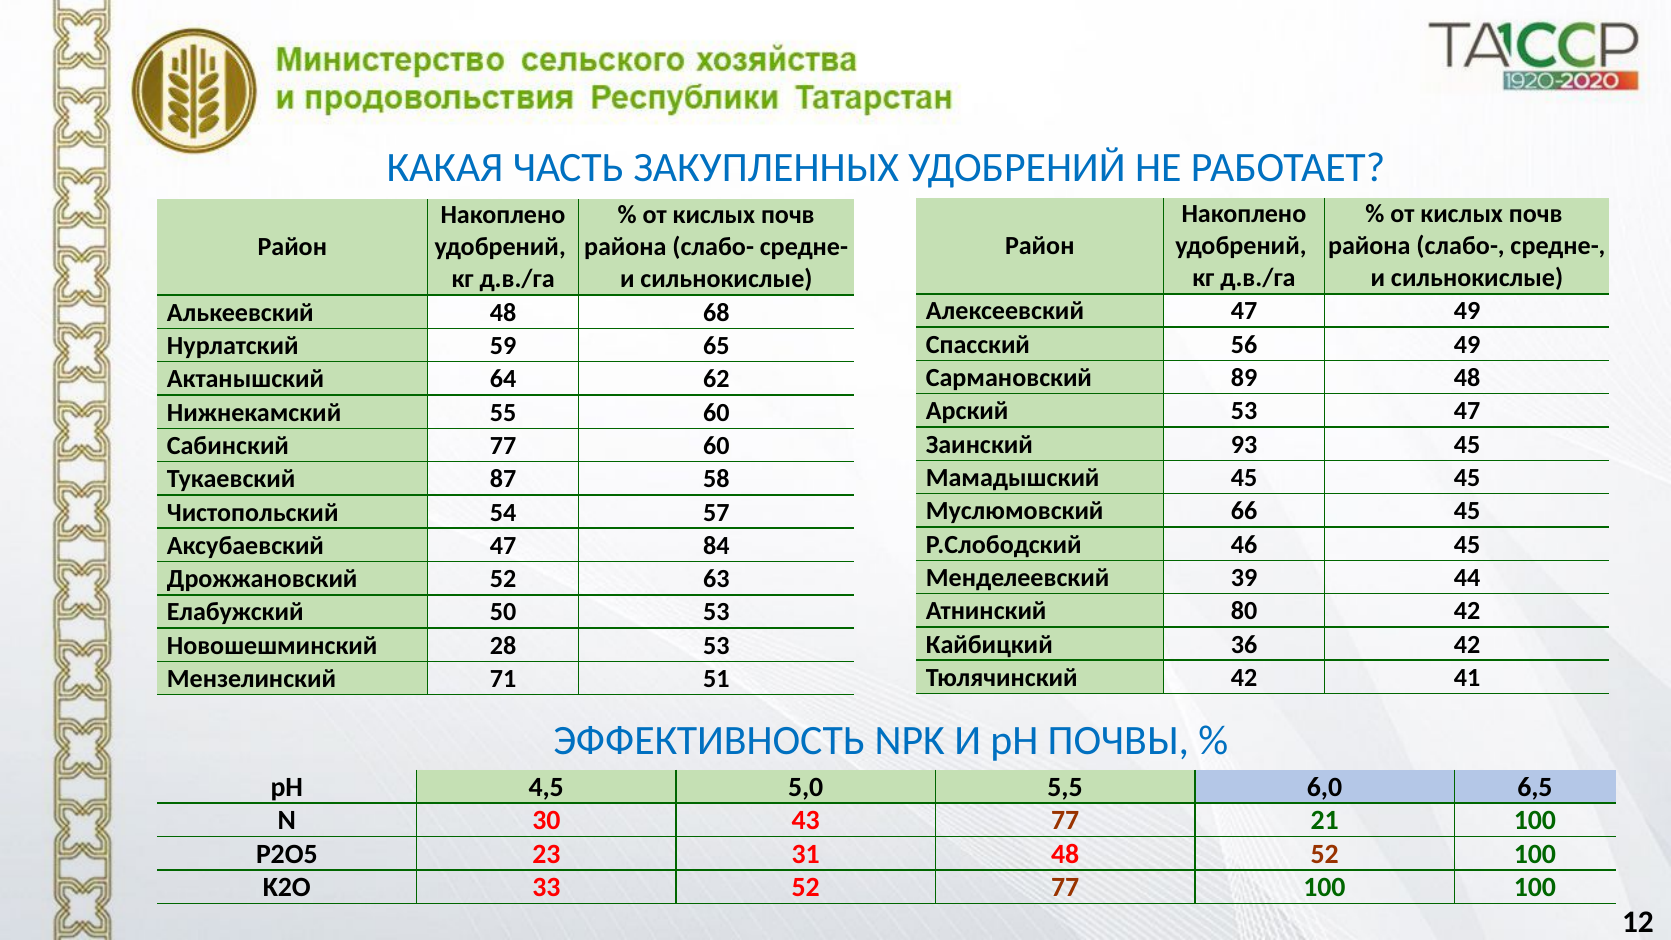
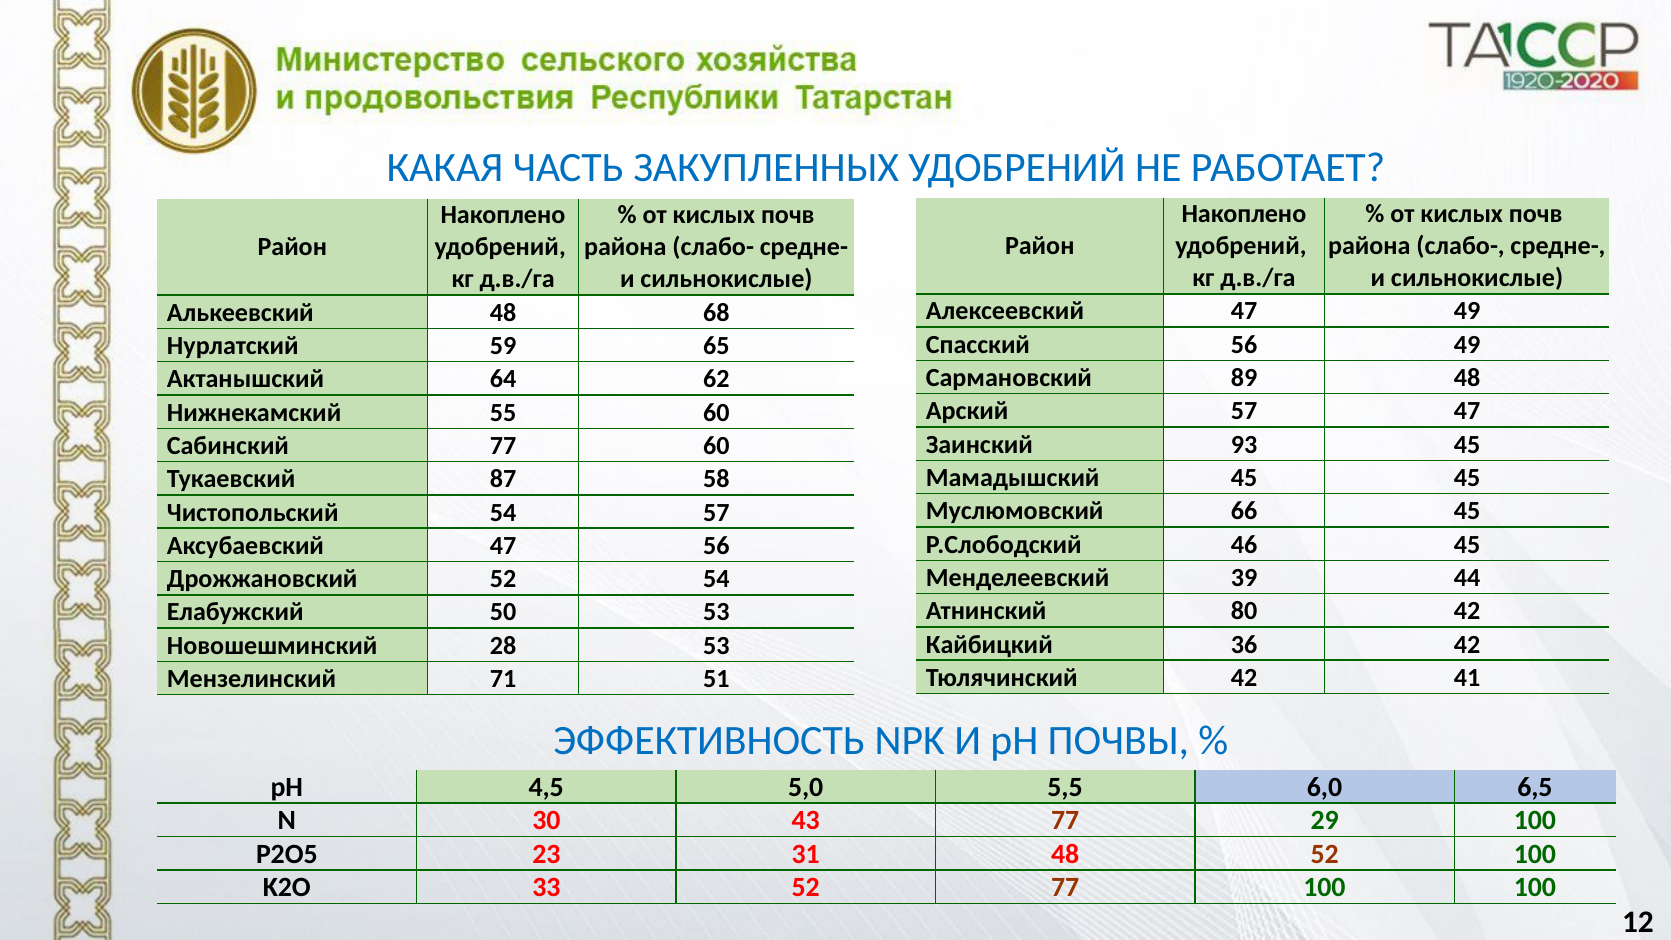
Арский 53: 53 -> 57 (1244, 411)
47 84: 84 -> 56 (716, 546)
52 63: 63 -> 54 (716, 579)
21: 21 -> 29 (1325, 820)
